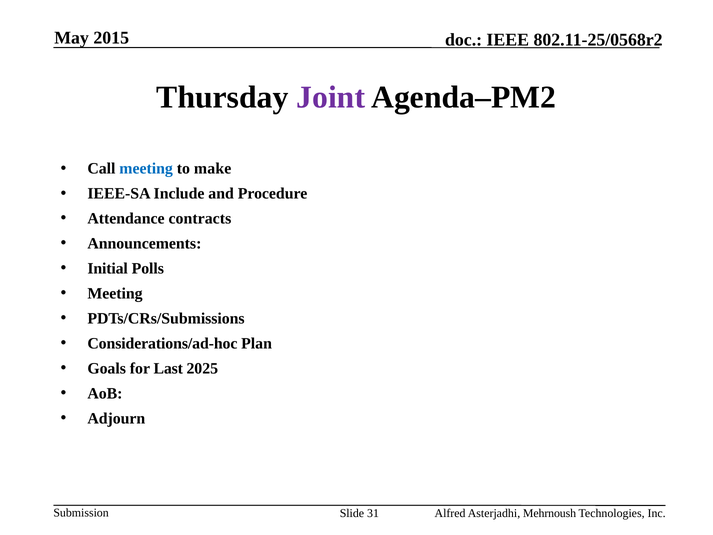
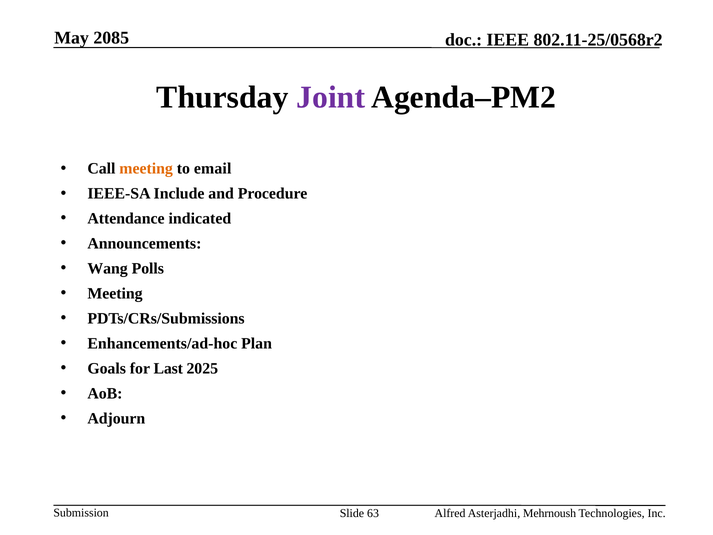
2015: 2015 -> 2085 (111, 38)
meeting colour: blue -> orange (146, 169)
make: make -> email (213, 169)
contracts: contracts -> indicated (200, 219)
Initial: Initial -> Wang (108, 268)
Considerations/ad-hoc: Considerations/ad-hoc -> Enhancements/ad-hoc (162, 343)
31: 31 -> 63 (373, 513)
